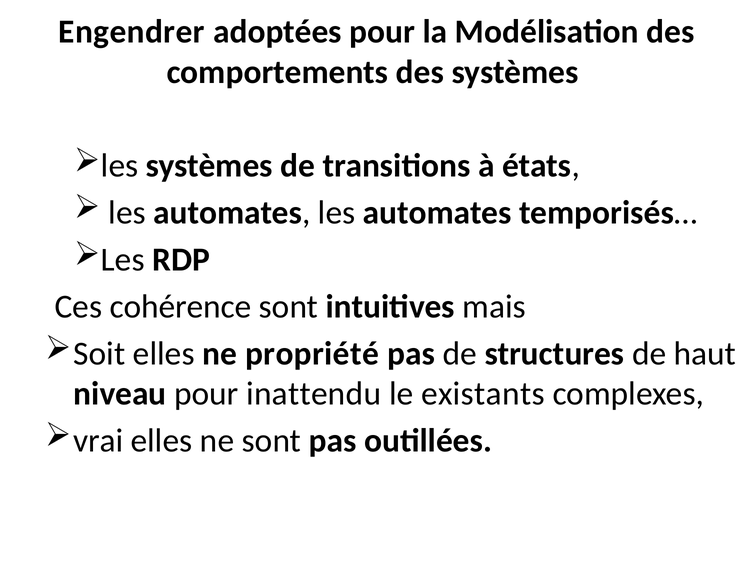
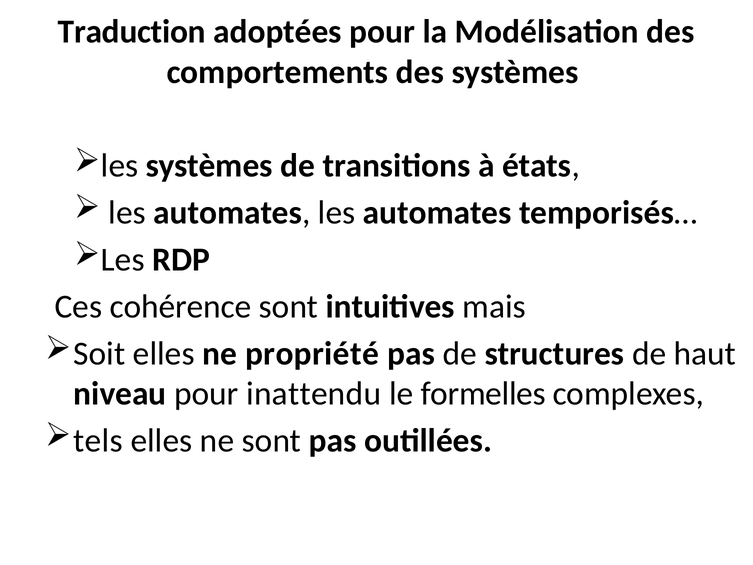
Engendrer: Engendrer -> Traduction (132, 32)
existants: existants -> formelles (483, 394)
vrai: vrai -> tels (98, 440)
